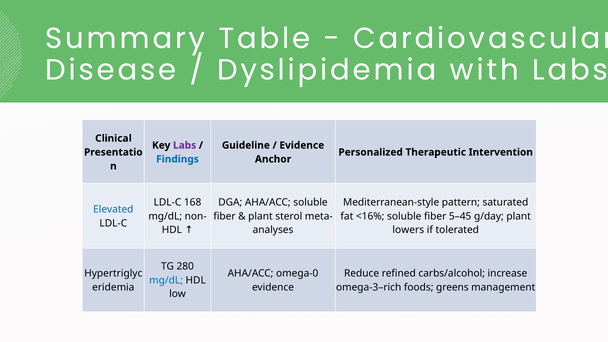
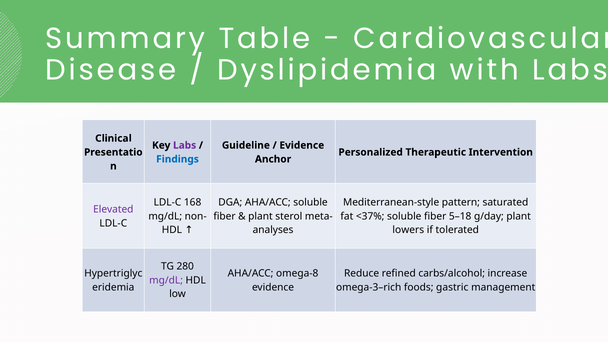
Elevated colour: blue -> purple (113, 209)
<16%: <16% -> <37% (370, 216)
5–45: 5–45 -> 5–18 (460, 216)
omega-0: omega-0 -> omega-8 (297, 273)
mg/dL colour: blue -> purple (166, 280)
greens: greens -> gastric (452, 287)
